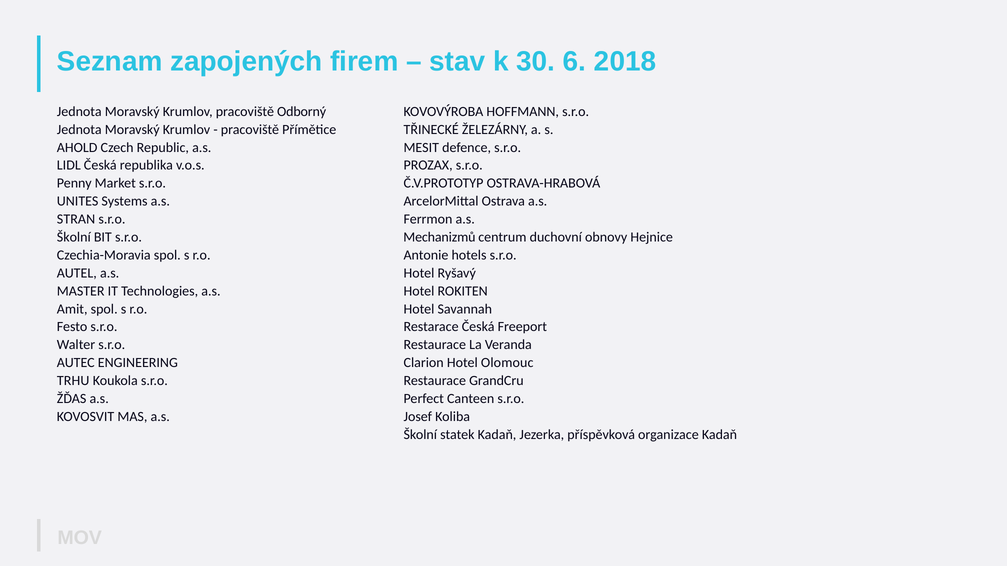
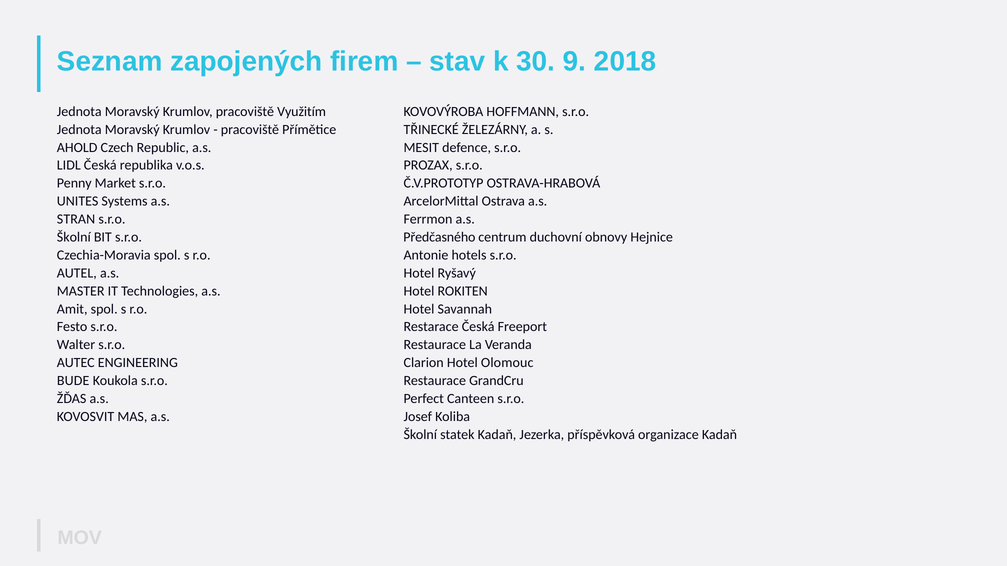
6: 6 -> 9 (575, 62)
Odborný: Odborný -> Využitím (302, 112)
Mechanizmů: Mechanizmů -> Předčasného (439, 237)
TRHU: TRHU -> BUDE (73, 381)
